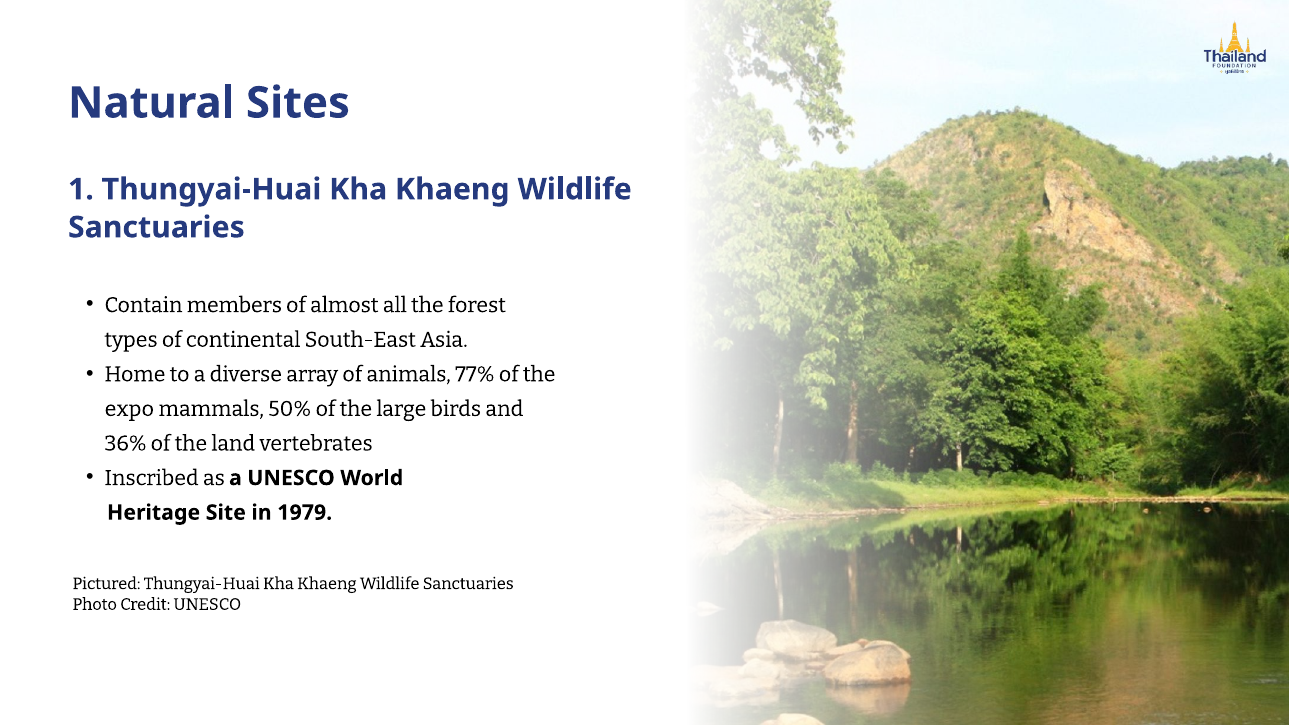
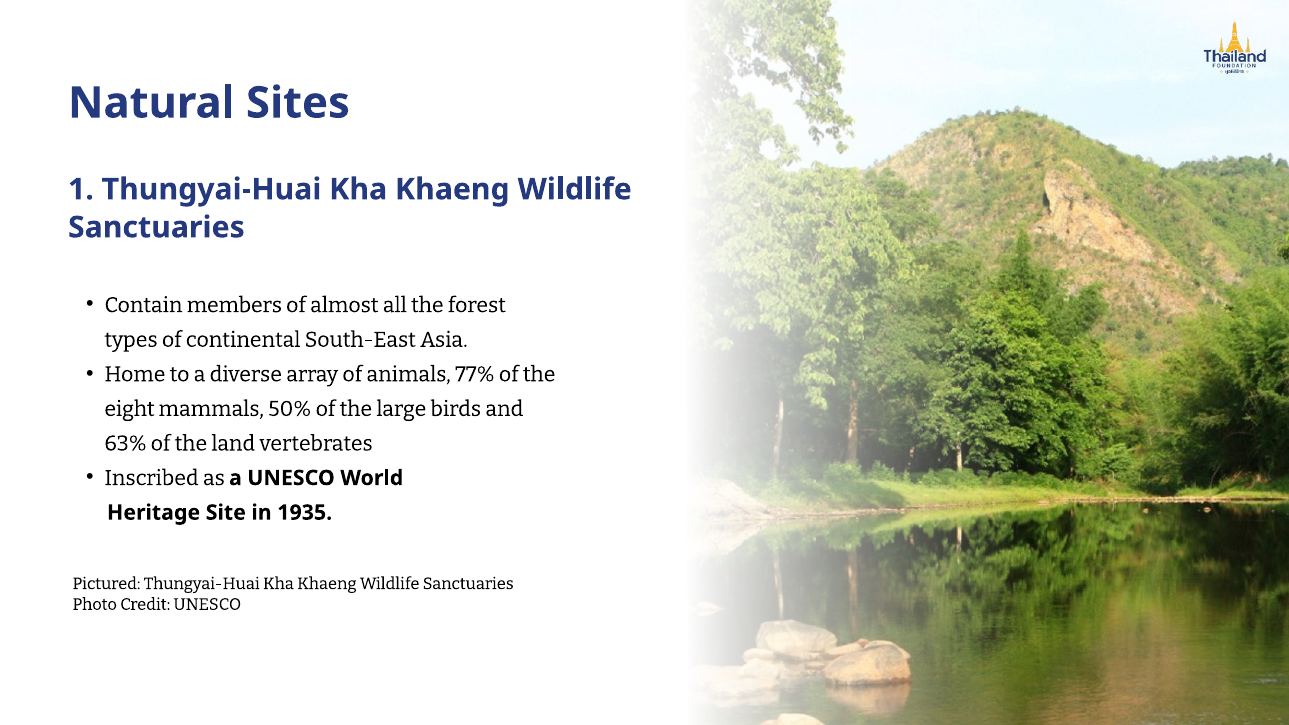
expo: expo -> eight (129, 409)
36%: 36% -> 63% (126, 443)
1979: 1979 -> 1935 (305, 513)
